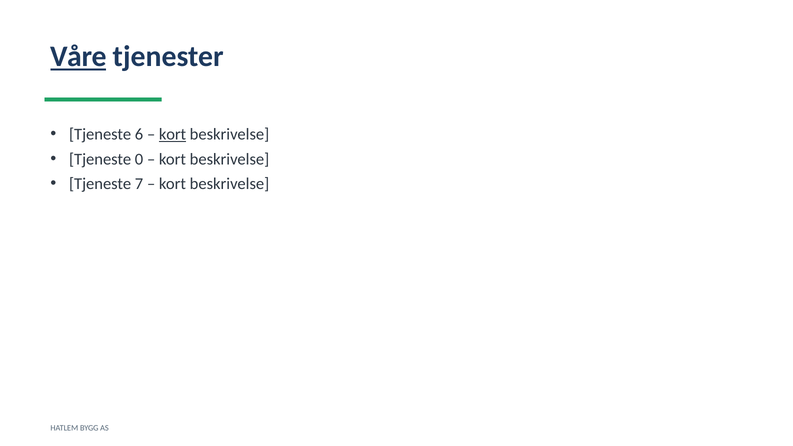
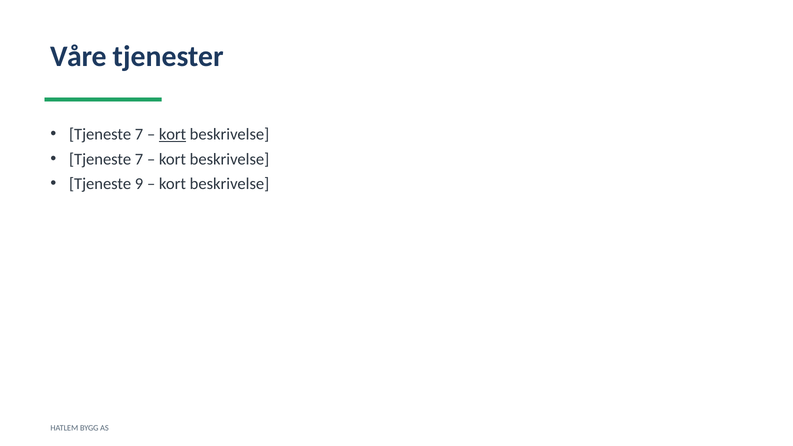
Våre underline: present -> none (78, 57)
6: 6 -> 7 (139, 134)
0: 0 -> 7 (139, 159)
7: 7 -> 9 (139, 184)
